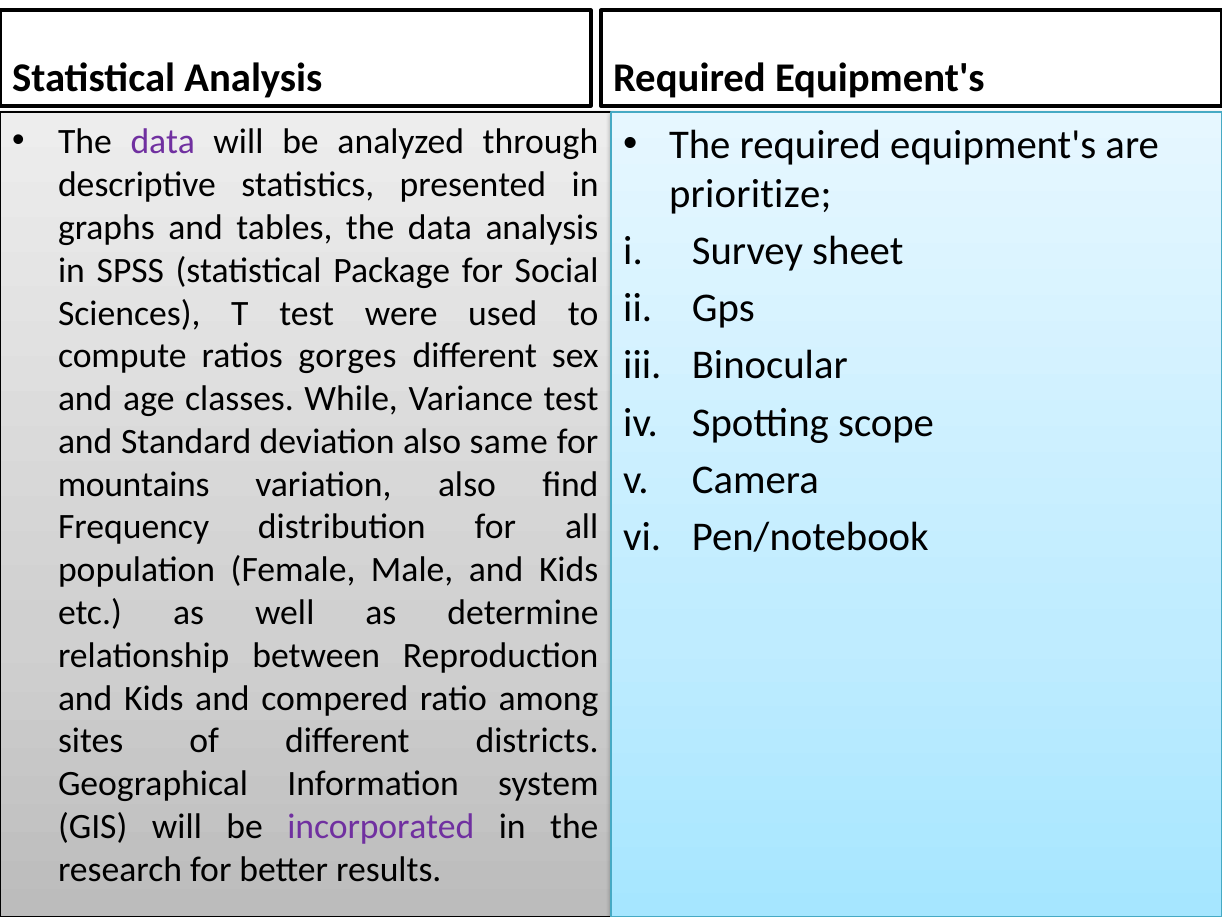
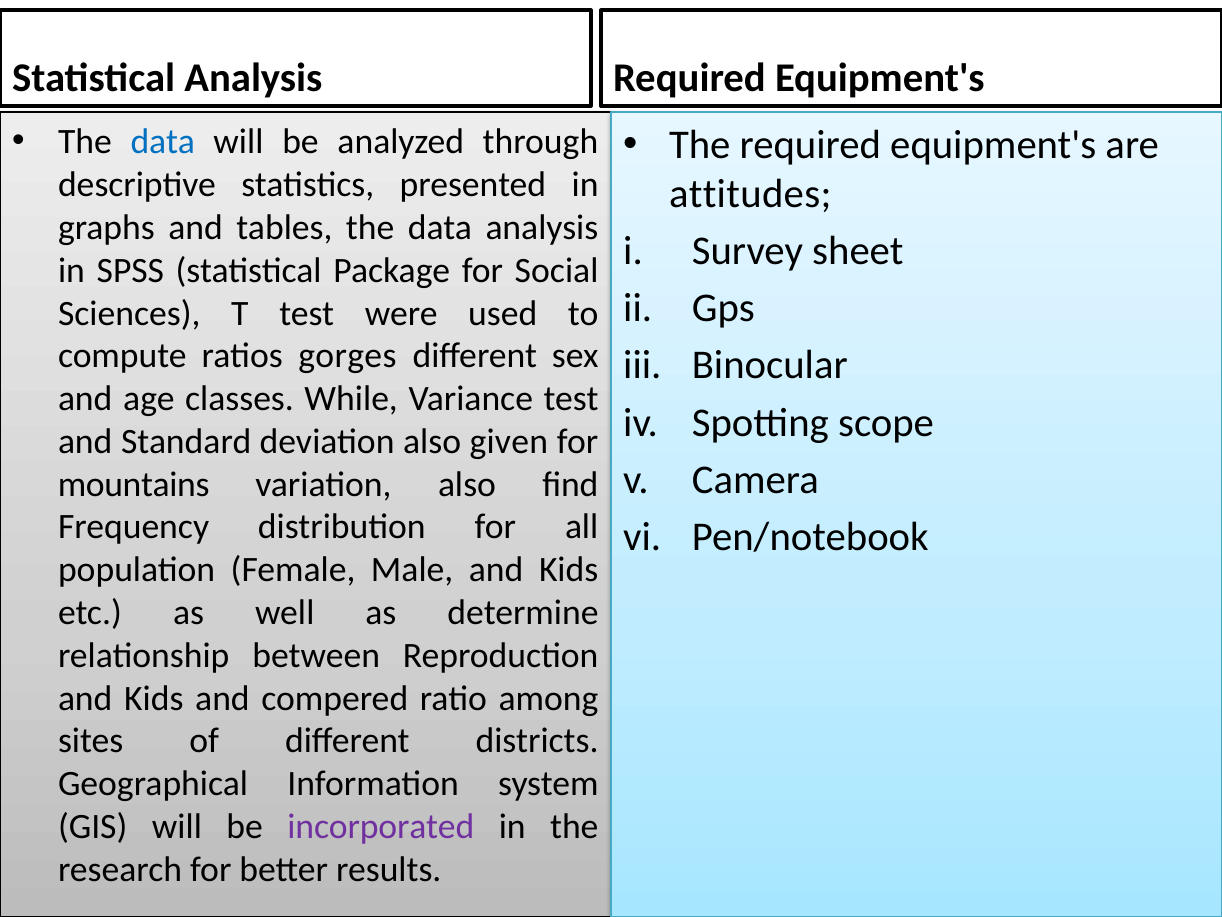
data colour: purple -> blue (163, 142)
prioritize: prioritize -> attitudes (750, 194)
same: same -> given (509, 441)
